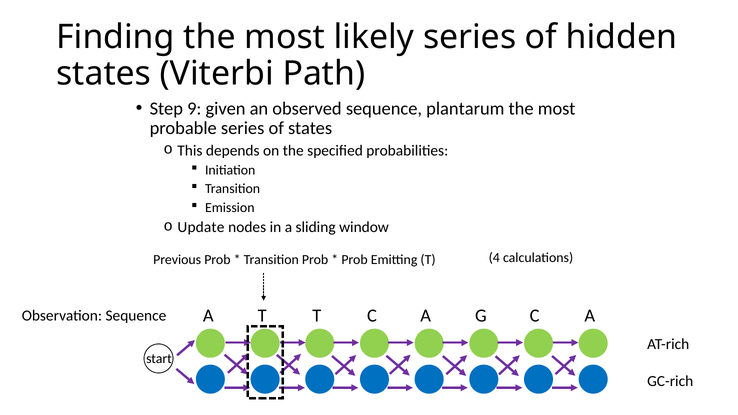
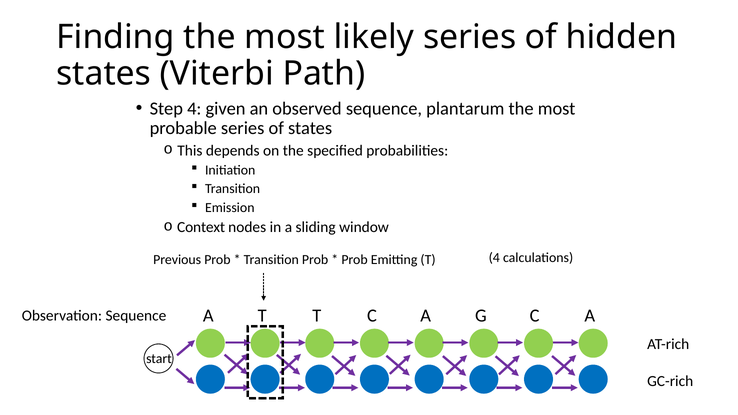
Step 9: 9 -> 4 (194, 108)
Update: Update -> Context (201, 227)
